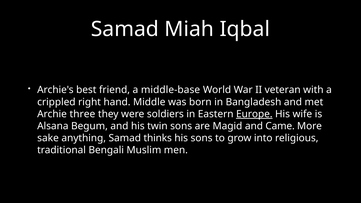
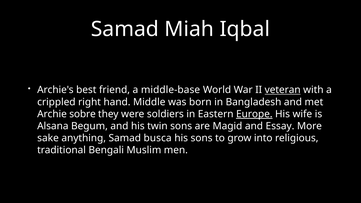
veteran underline: none -> present (283, 90)
three: three -> sobre (83, 114)
Came: Came -> Essay (280, 126)
thinks: thinks -> busca (158, 138)
